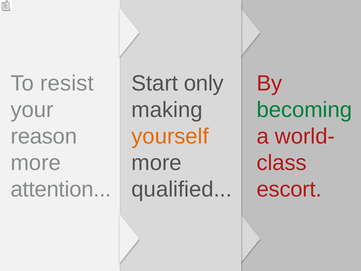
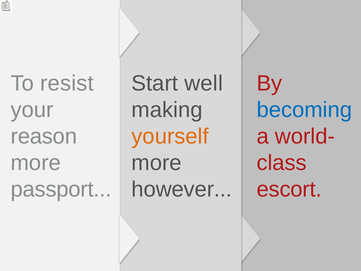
only: only -> well (204, 83)
becoming colour: green -> blue (304, 110)
attention: attention -> passport (61, 189)
qualified: qualified -> however (182, 189)
